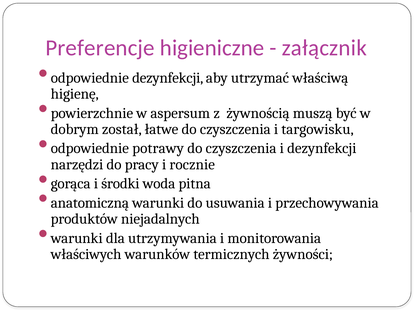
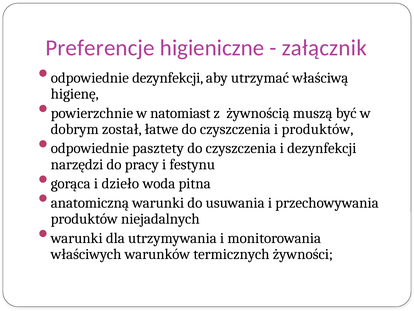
aspersum: aspersum -> natomiast (180, 113)
i targowisku: targowisku -> produktów (317, 129)
potrawy: potrawy -> pasztety (158, 148)
rocznie: rocznie -> festynu (192, 164)
środki: środki -> dzieło (120, 183)
